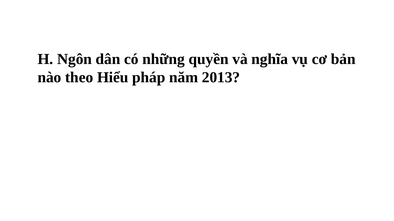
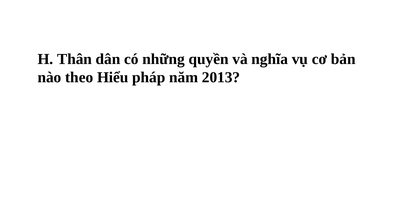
Ngôn: Ngôn -> Thân (75, 59)
